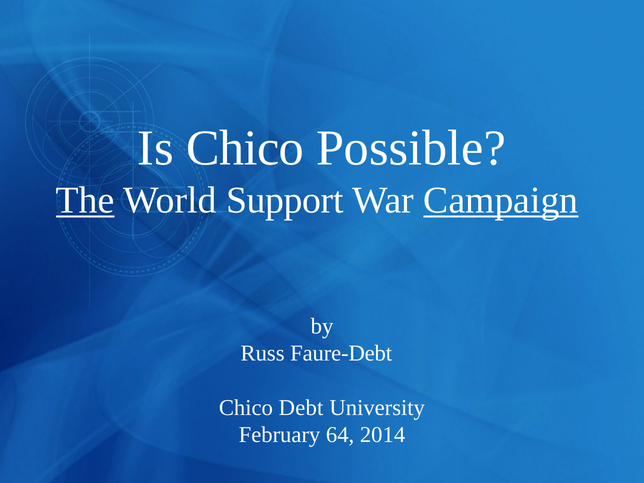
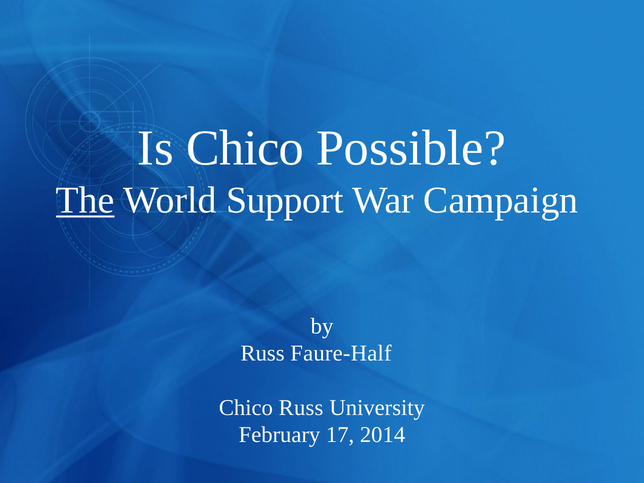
Campaign underline: present -> none (501, 200)
Faure-Debt: Faure-Debt -> Faure-Half (341, 353)
Chico Debt: Debt -> Russ (301, 408)
64: 64 -> 17 (340, 435)
